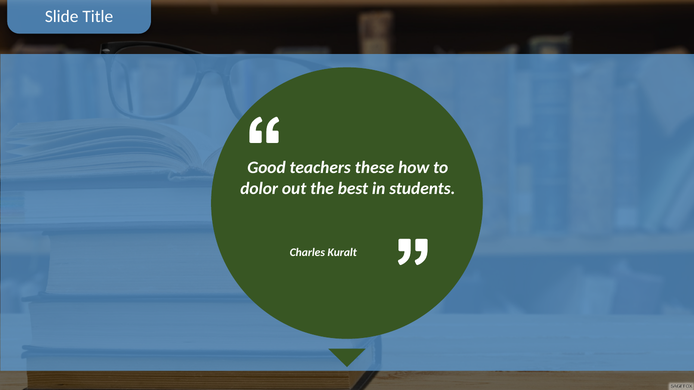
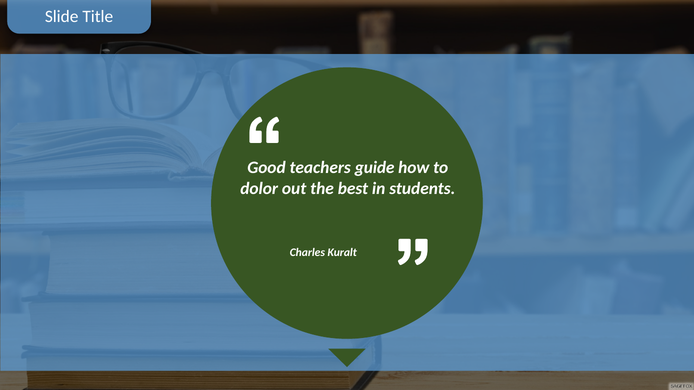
these: these -> guide (375, 168)
